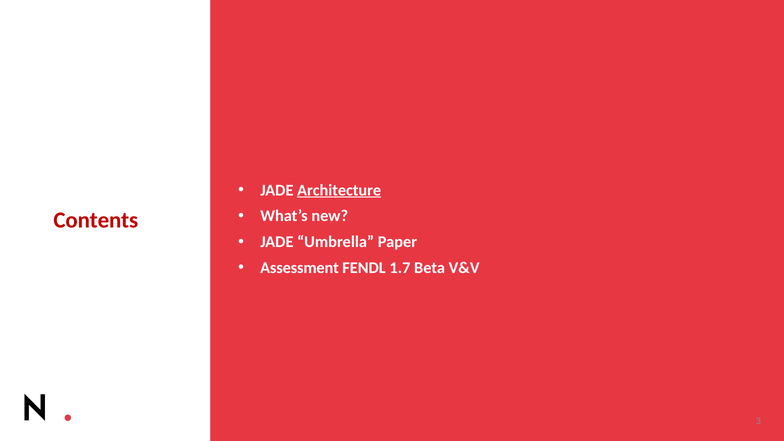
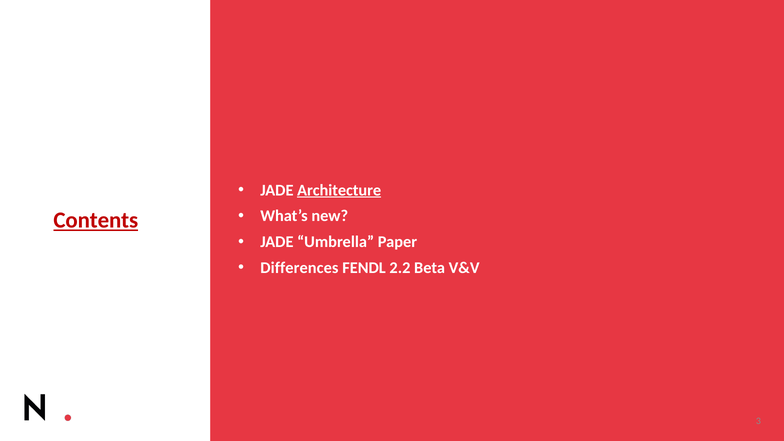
Contents underline: none -> present (96, 220)
Assessment: Assessment -> Differences (299, 268)
1.7: 1.7 -> 2.2 (400, 268)
